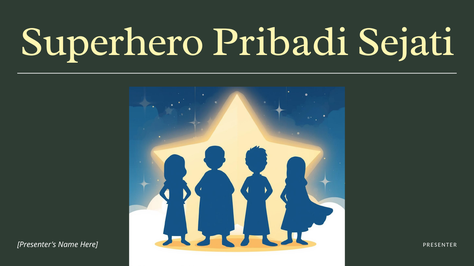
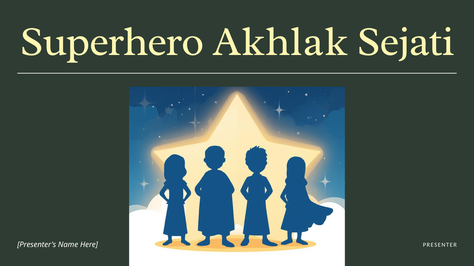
Pribadi: Pribadi -> Akhlak (280, 42)
